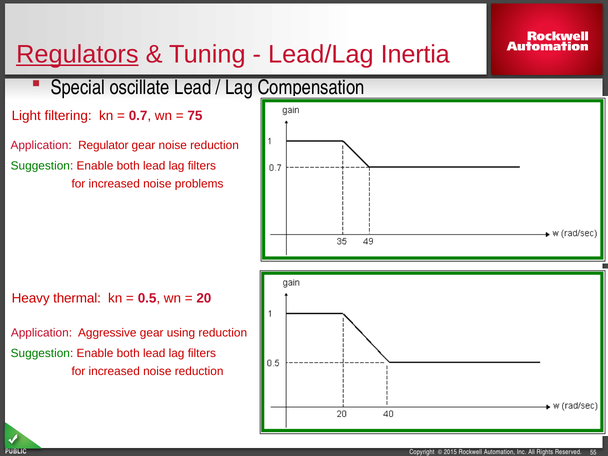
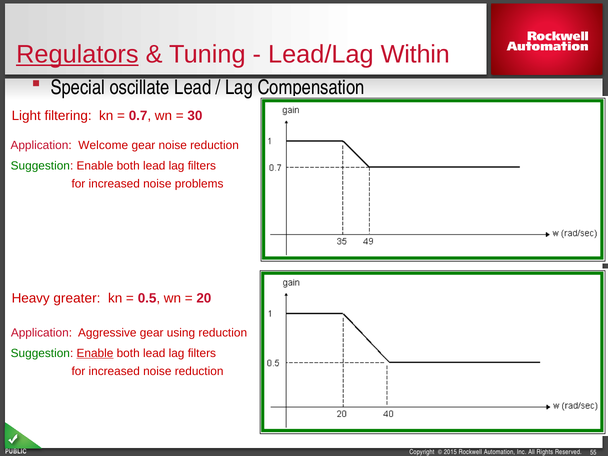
Inertia: Inertia -> Within (415, 54)
75: 75 -> 30 (195, 116)
Regulator: Regulator -> Welcome (103, 146)
thermal: thermal -> greater (77, 298)
Enable underline: none -> present (95, 353)
